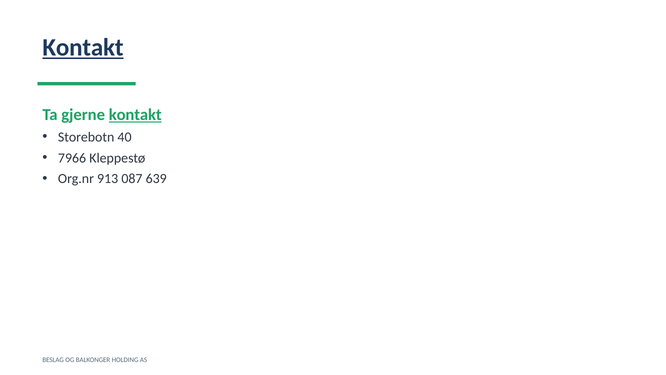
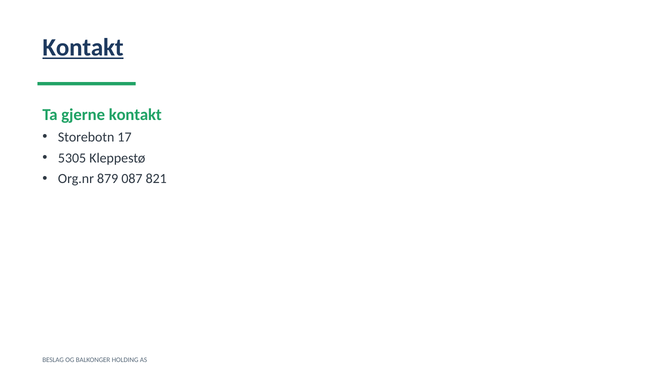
kontakt underline: present -> none (135, 115)
40: 40 -> 17 (125, 137)
7966: 7966 -> 5305 (72, 158)
913: 913 -> 879 (108, 179)
639: 639 -> 821 (156, 179)
